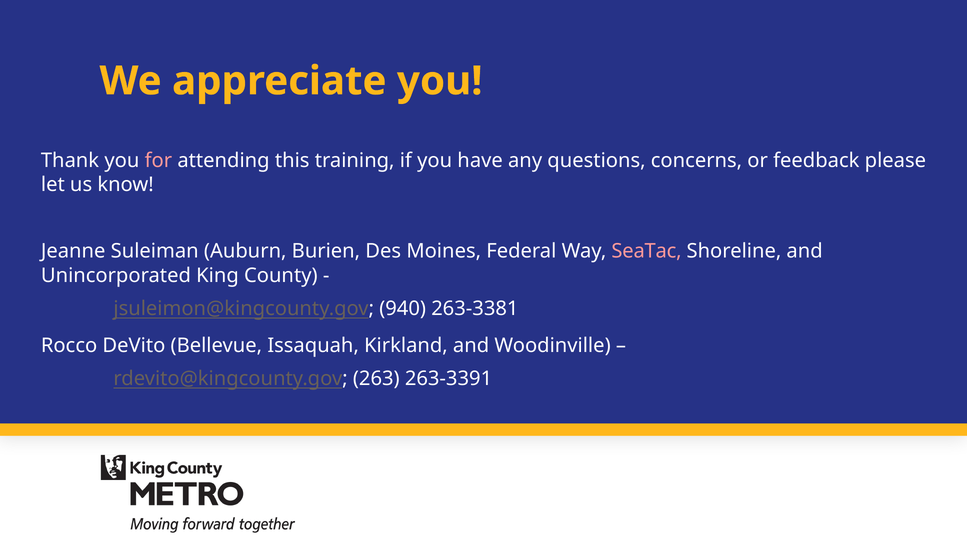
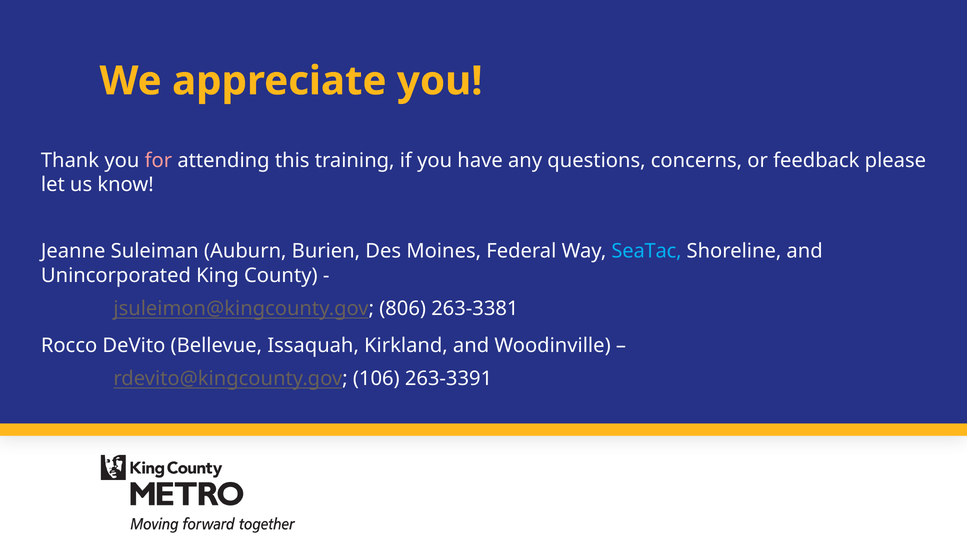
SeaTac colour: pink -> light blue (647, 251)
940: 940 -> 806 (403, 309)
263: 263 -> 106 (376, 379)
